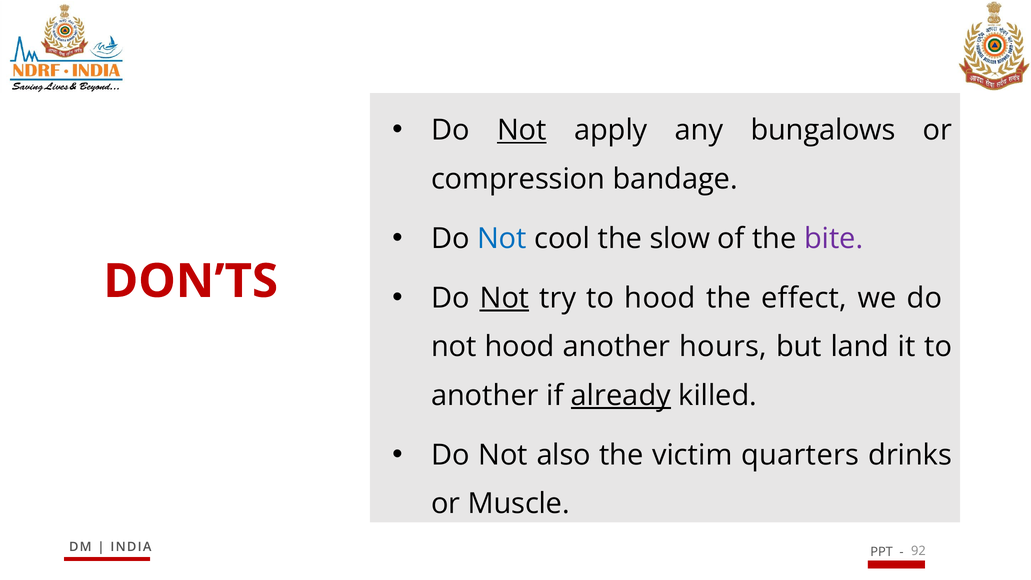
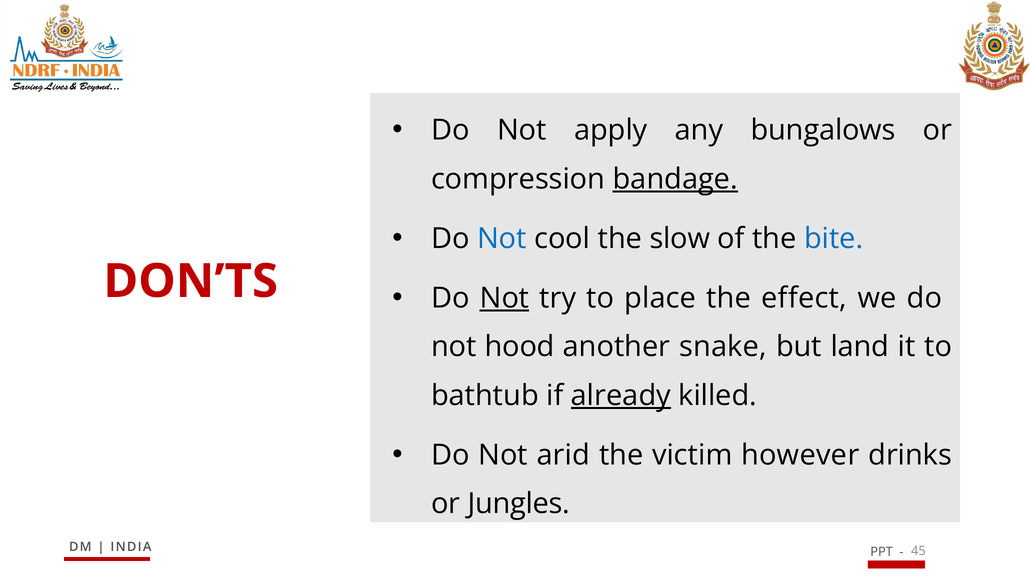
Not underline: present -> none (522, 130)
bandage underline: none -> present (675, 179)
bite colour: purple -> blue (834, 239)
to hood: hood -> place (660, 298)
hours: hours -> snake (723, 347)
another: another -> bathtub (485, 395)
also: also -> arid (563, 455)
quarters: quarters -> however (800, 455)
Muscle: Muscle -> Jungles (519, 504)
92: 92 -> 45 (918, 551)
